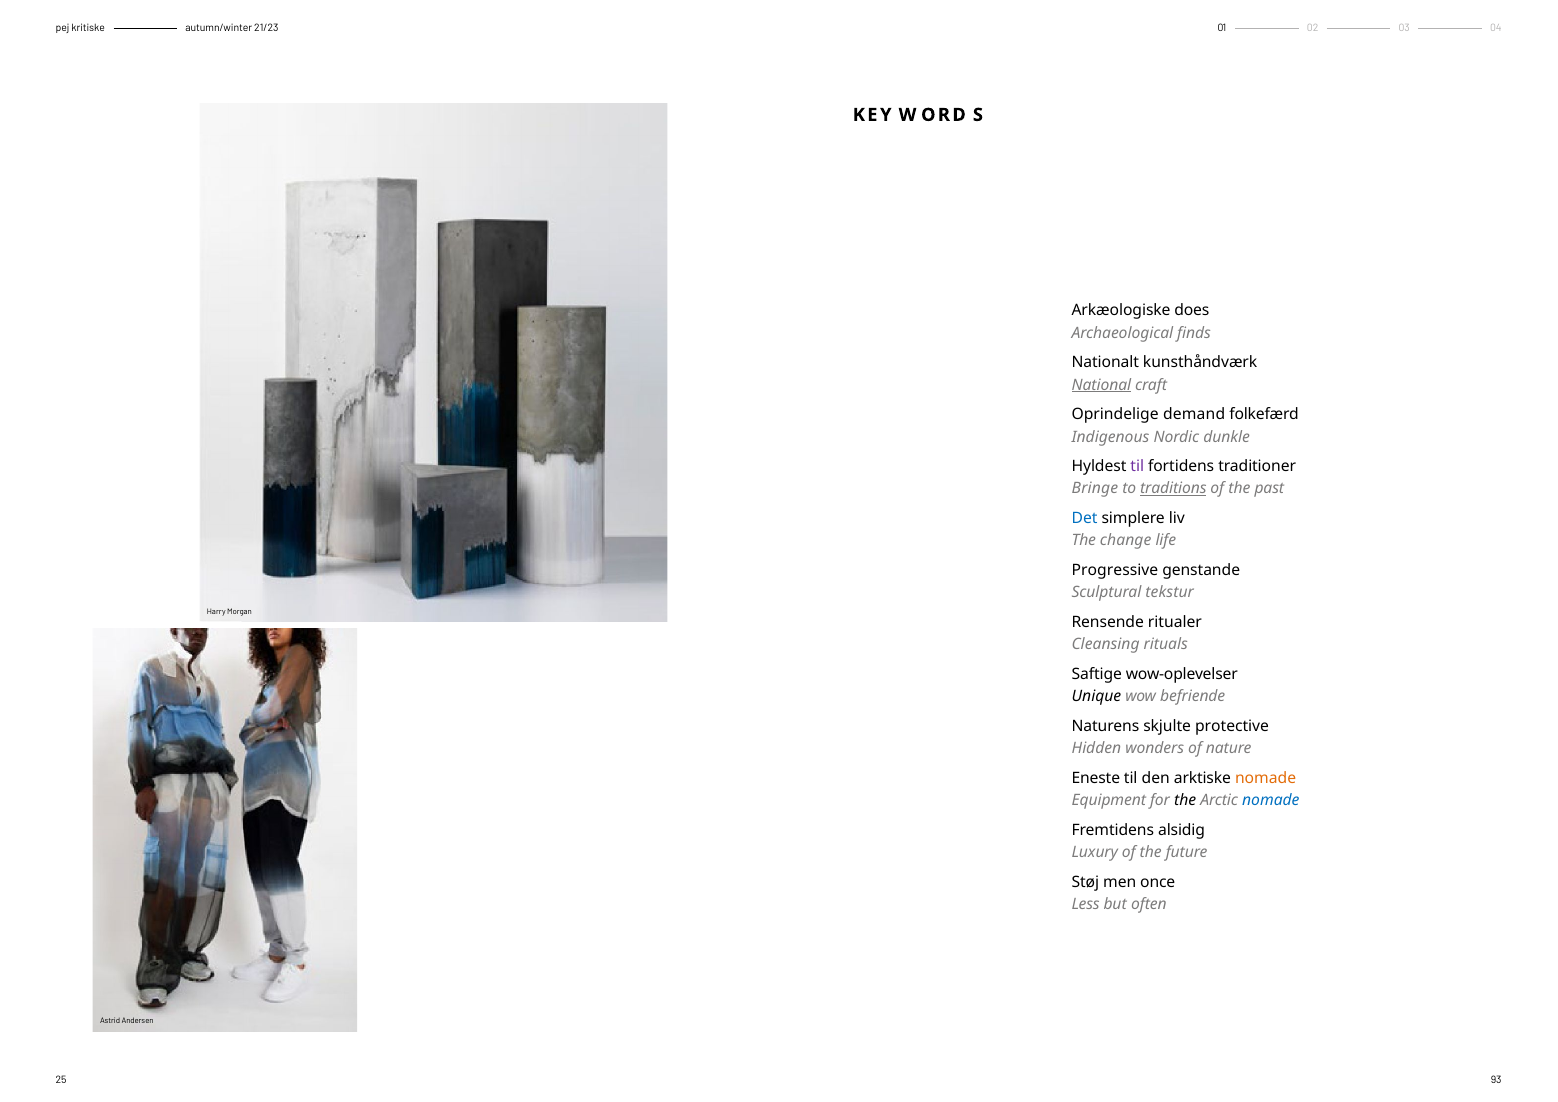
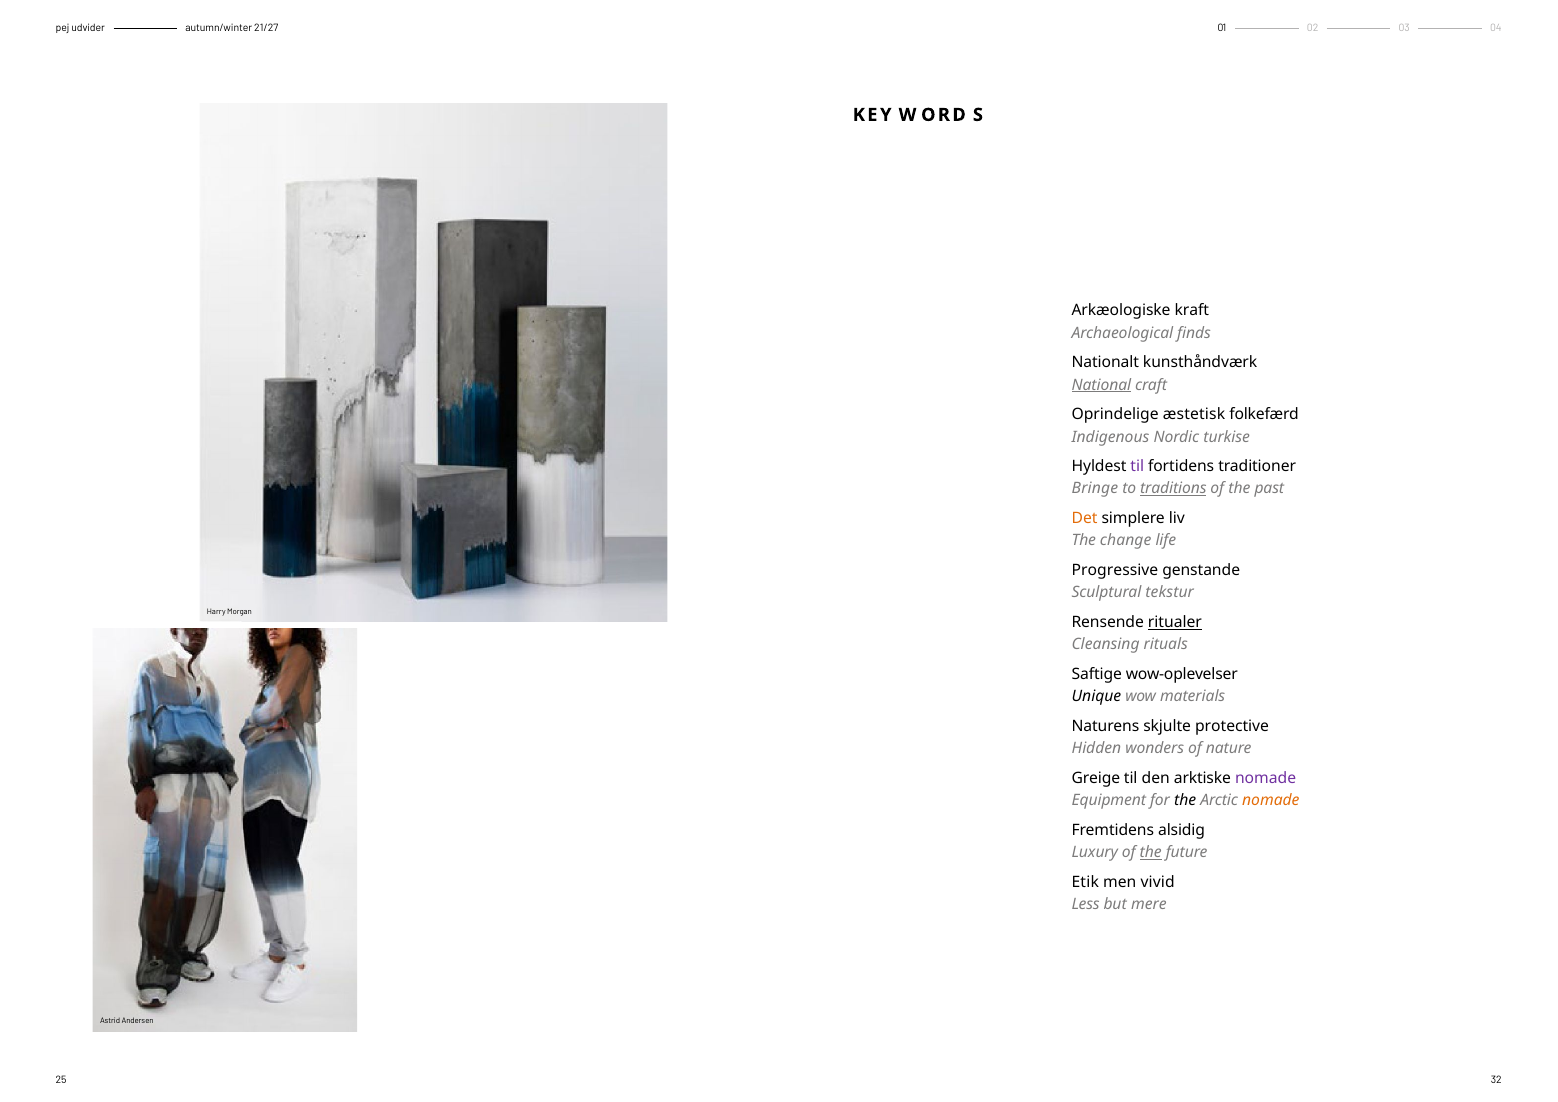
kritiske: kritiske -> udvider (88, 28)
21/23: 21/23 -> 21/27 (266, 28)
does: does -> kraft (1192, 311)
demand: demand -> æstetisk (1194, 414)
dunkle: dunkle -> turkise (1227, 437)
Det colour: blue -> orange (1085, 518)
ritualer underline: none -> present (1175, 622)
befriende: befriende -> materials (1193, 696)
Eneste: Eneste -> Greige (1096, 778)
nomade colour: orange -> purple (1266, 778)
nomade colour: blue -> orange (1271, 800)
the underline: none -> present (1151, 852)
Støj: Støj -> Etik (1085, 882)
once: once -> vivid (1158, 882)
often: often -> mere (1149, 904)
93: 93 -> 32 (1496, 1079)
